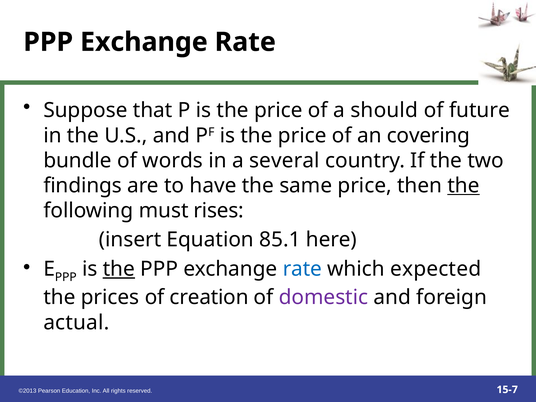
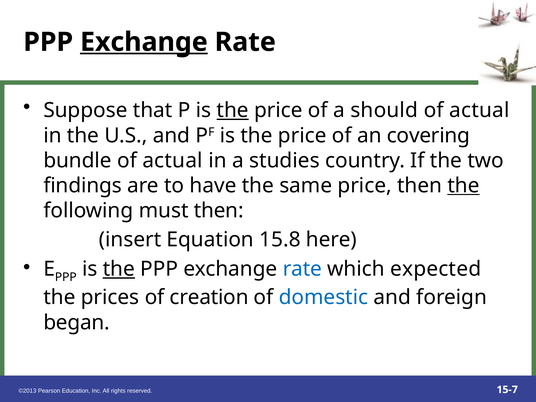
Exchange underline: none -> present (144, 42)
the underline: none -> present (233, 110)
future: future -> actual (479, 110)
bundle of words: words -> actual (173, 161)
several: several -> studies (284, 161)
must rises: rises -> then (219, 211)
85.1: 85.1 -> 15.8 (280, 240)
domestic colour: purple -> blue (323, 297)
actual: actual -> began (77, 322)
